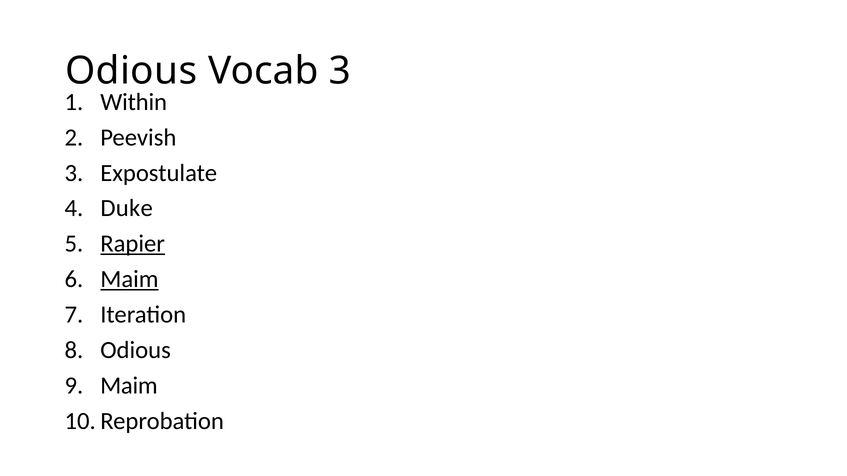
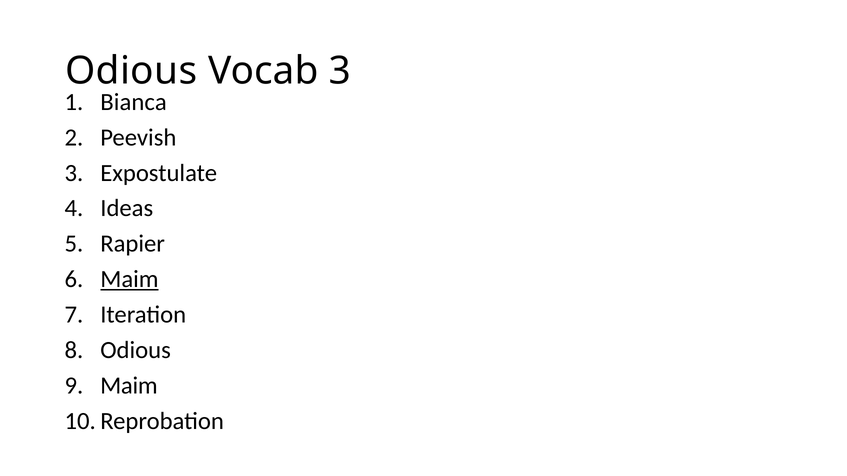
Within: Within -> Bianca (134, 102)
Duke: Duke -> Ideas (127, 208)
Rapier underline: present -> none (133, 244)
